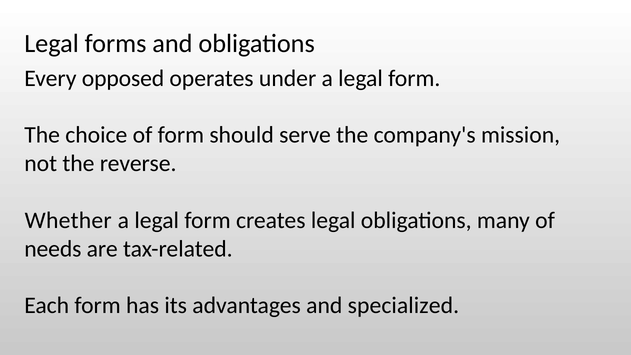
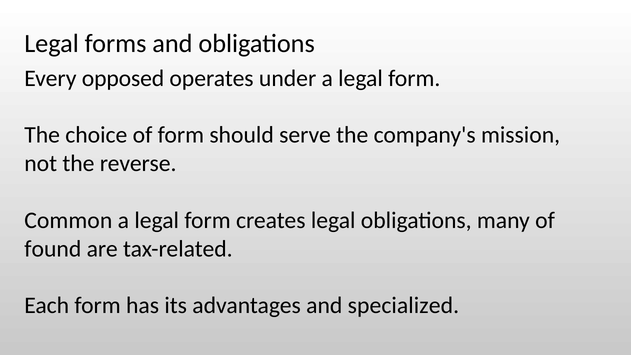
Whether: Whether -> Common (68, 220)
needs: needs -> found (53, 249)
